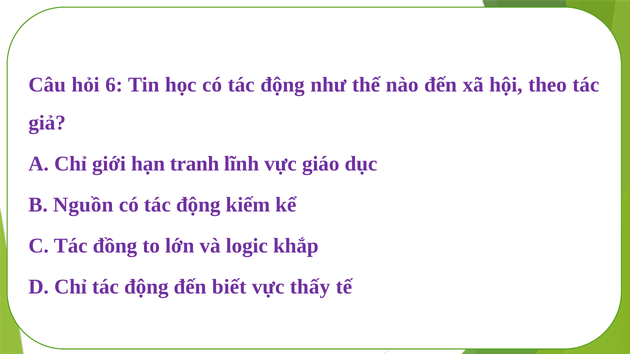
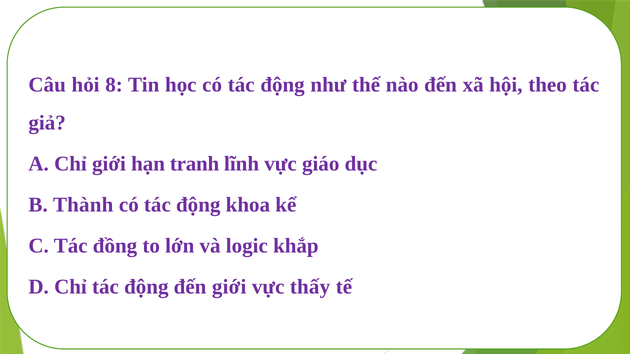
6: 6 -> 8 (114, 85)
Nguồn: Nguồn -> Thành (83, 205)
kiếm: kiếm -> khoa (248, 205)
đến biết: biết -> giới (229, 287)
